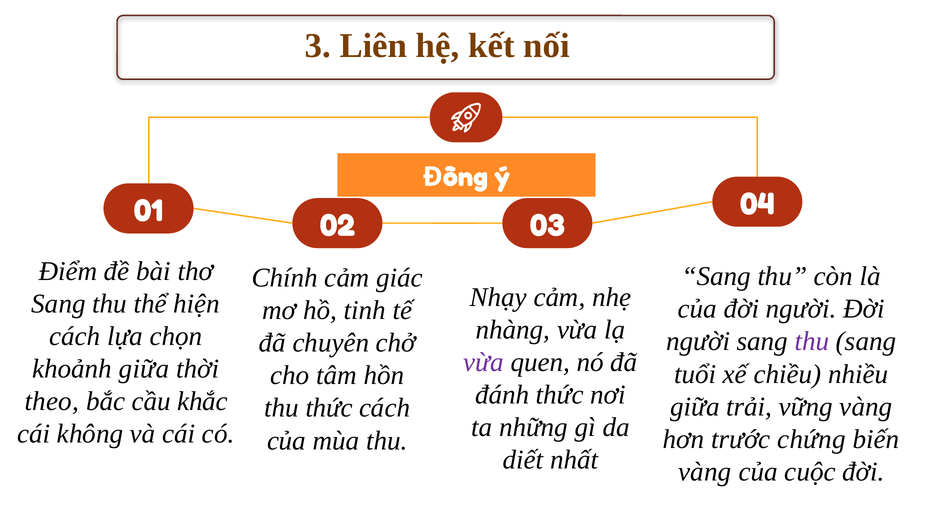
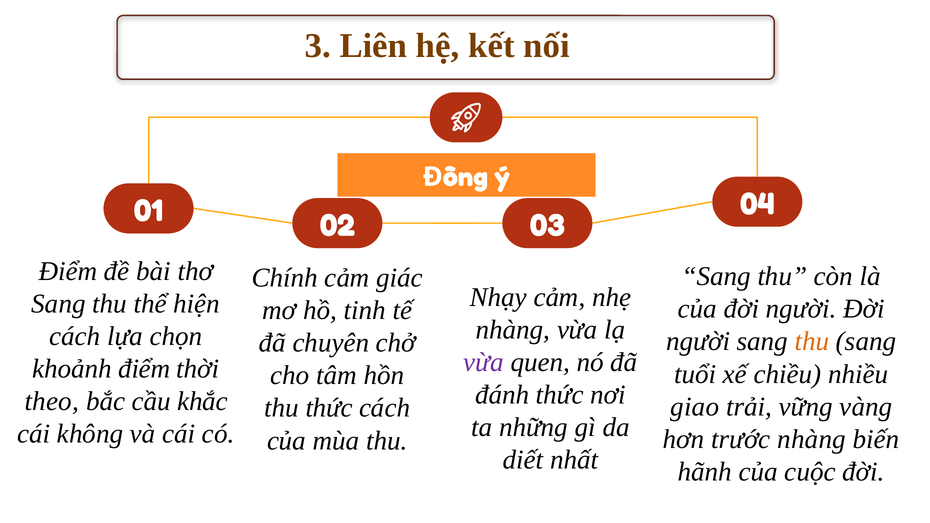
thu colour: purple -> orange (812, 342)
khoảnh giữa: giữa -> điểm (144, 369)
giữa: giữa -> giao (695, 407)
trước chứng: chứng -> nhàng (812, 439)
vàng: vàng -> hãnh (705, 472)
